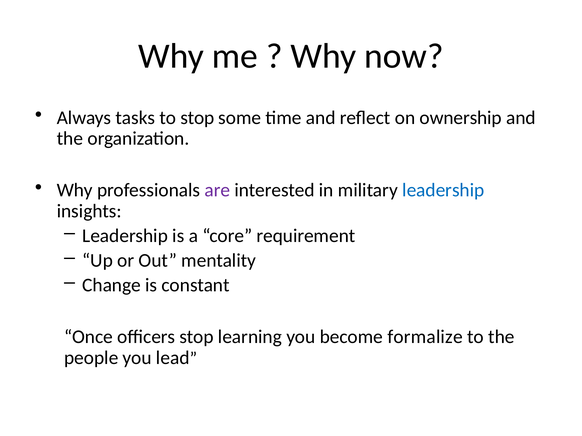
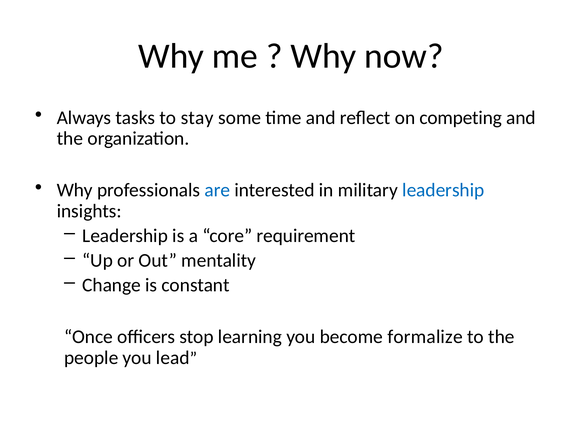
to stop: stop -> stay (197, 118)
ownership: ownership -> competing (461, 118)
are colour: purple -> blue (217, 190)
